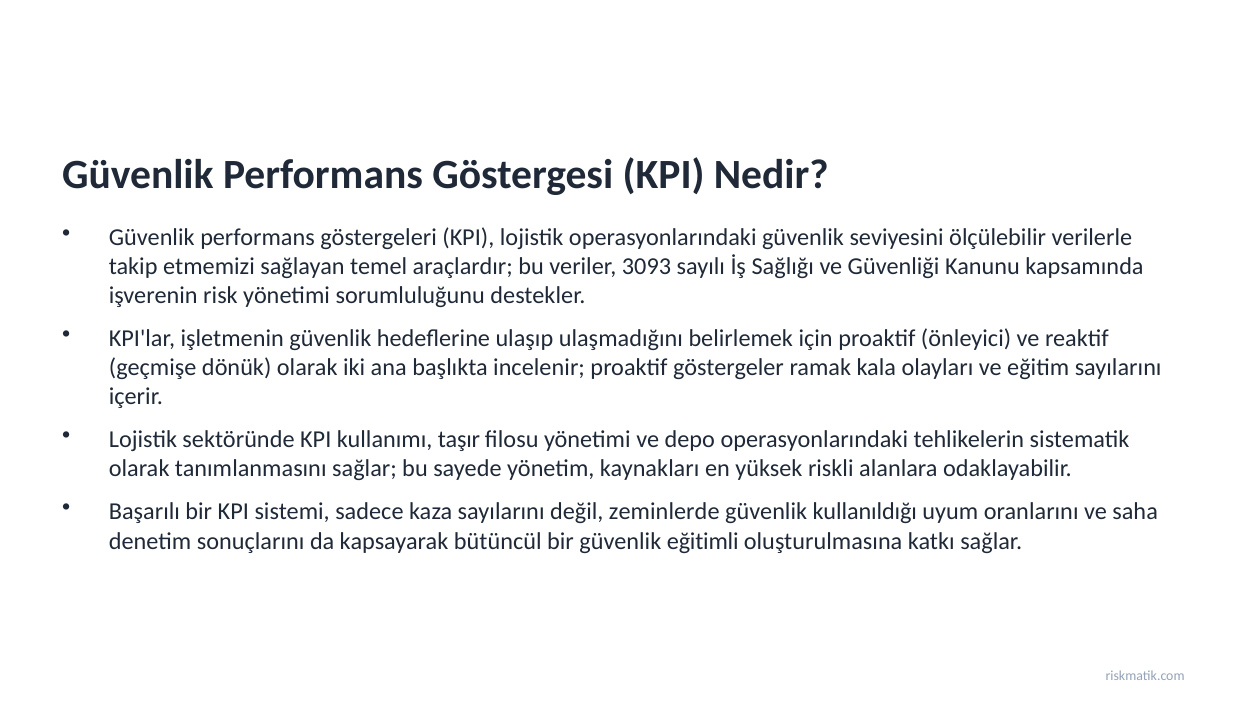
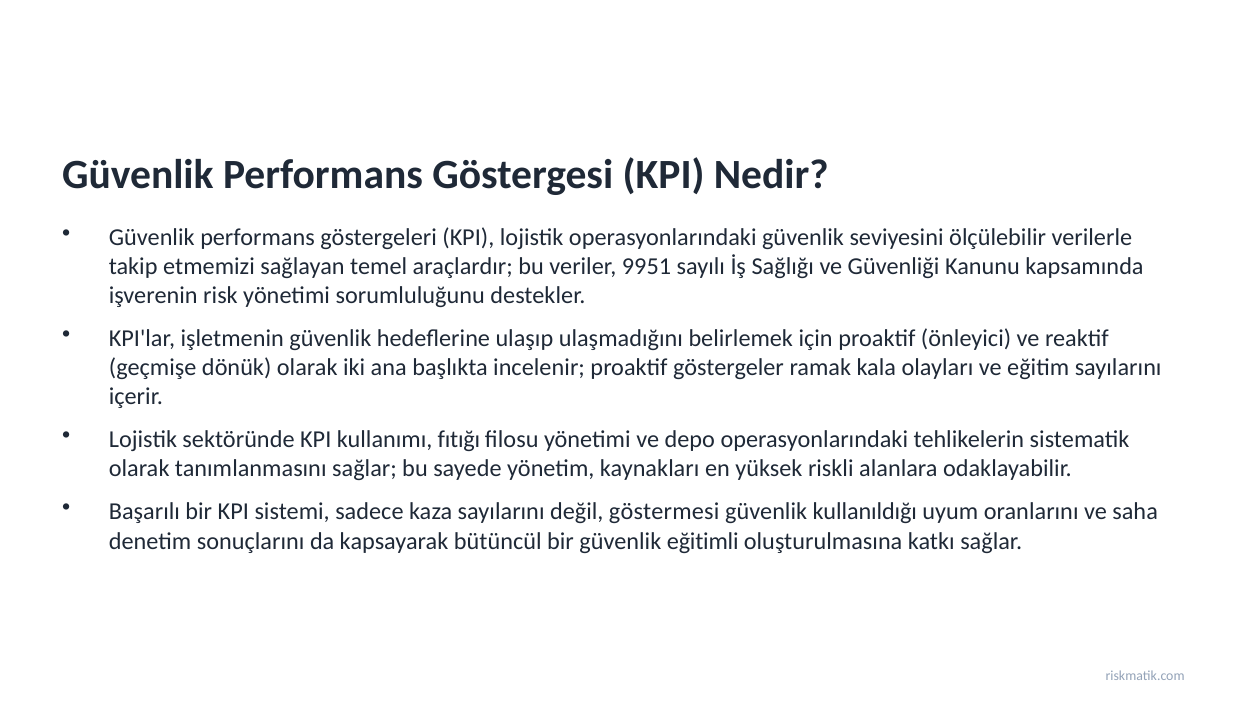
3093: 3093 -> 9951 (646, 267)
taşır: taşır -> fıtığı (459, 440)
zeminlerde: zeminlerde -> göstermesi (664, 512)
